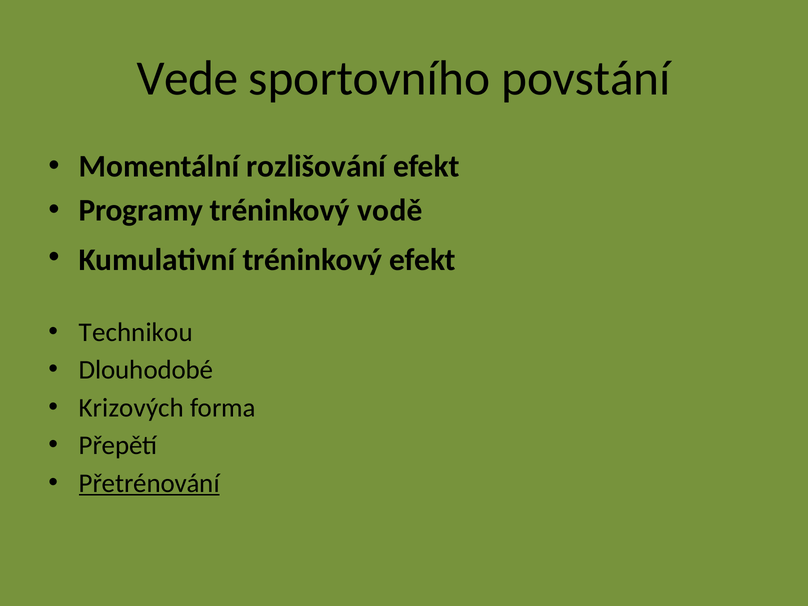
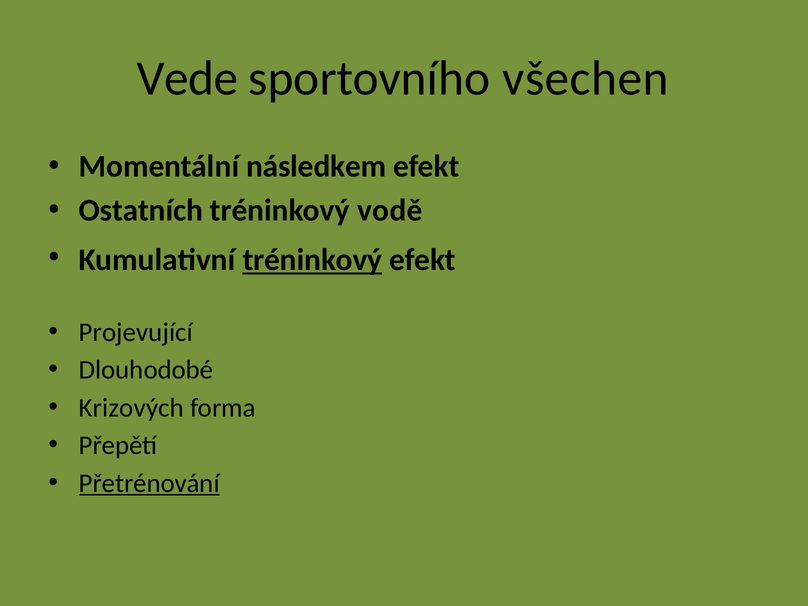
povstání: povstání -> všechen (585, 78)
rozlišování: rozlišování -> následkem (316, 166)
Programy: Programy -> Ostatních (141, 211)
tréninkový underline: none -> present (312, 260)
Technikou: Technikou -> Projevující (136, 332)
